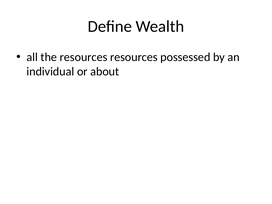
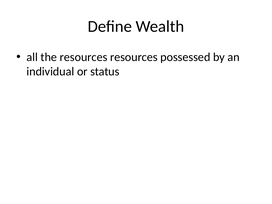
about: about -> status (105, 72)
